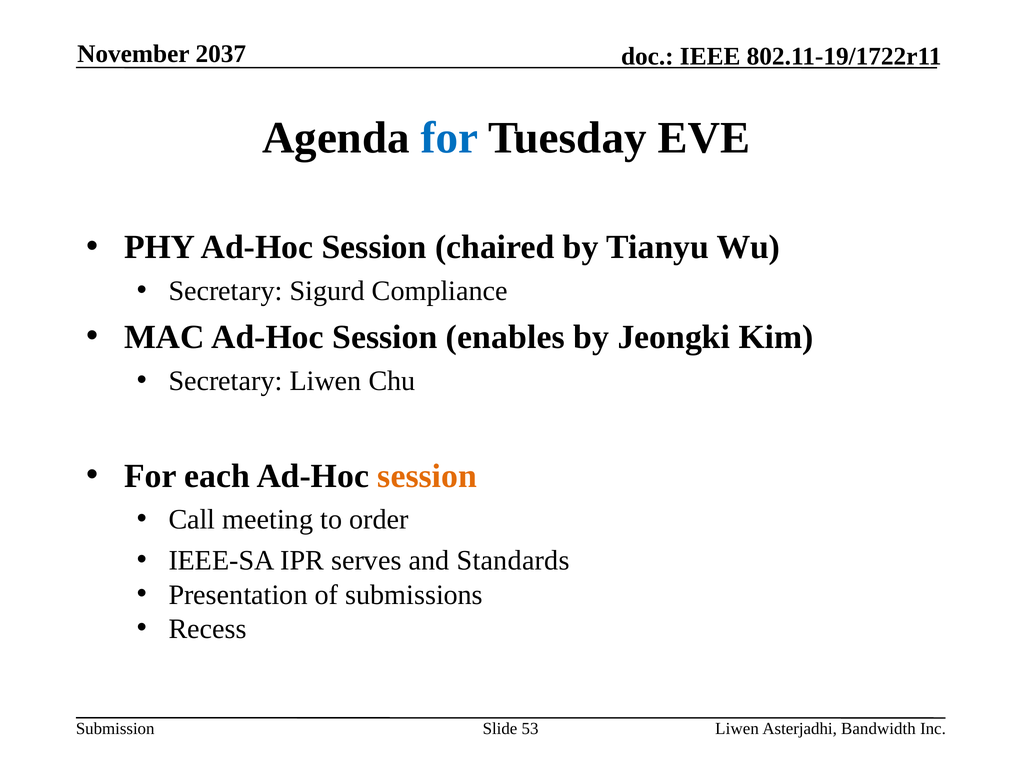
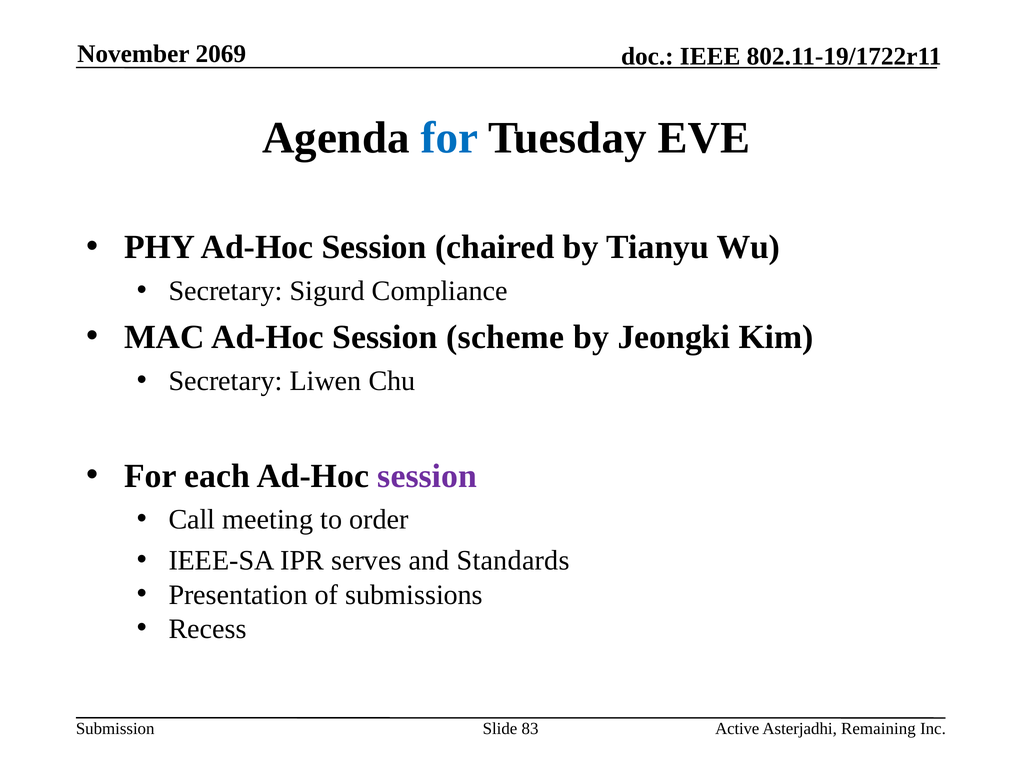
2037: 2037 -> 2069 (221, 54)
enables: enables -> scheme (505, 337)
session colour: orange -> purple (427, 476)
53: 53 -> 83 (530, 729)
Liwen: Liwen -> Active (737, 729)
Bandwidth: Bandwidth -> Remaining (878, 729)
